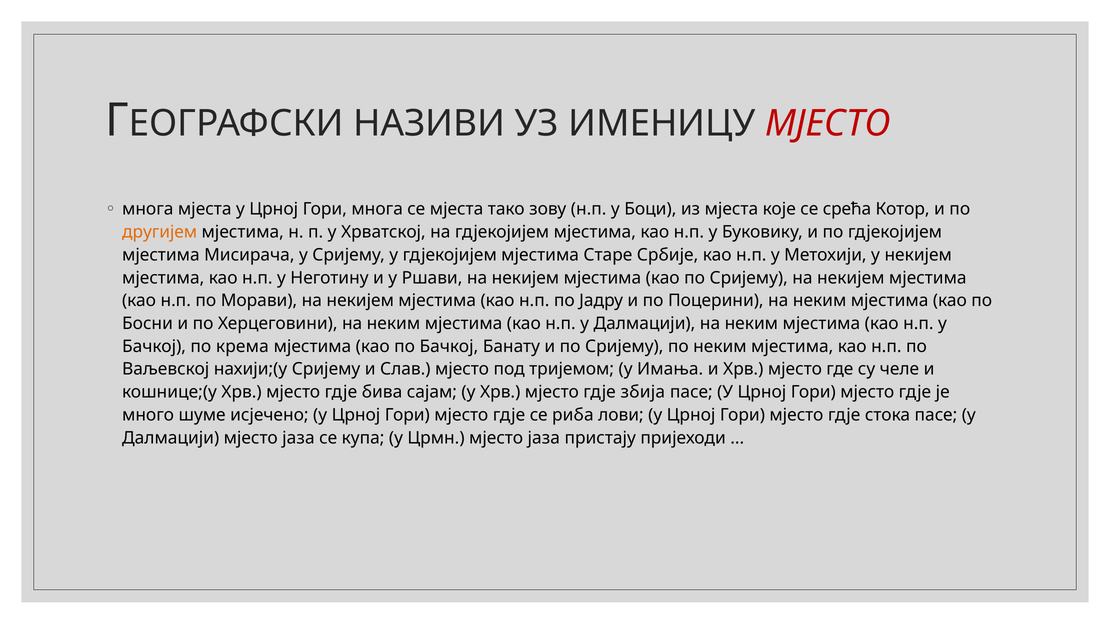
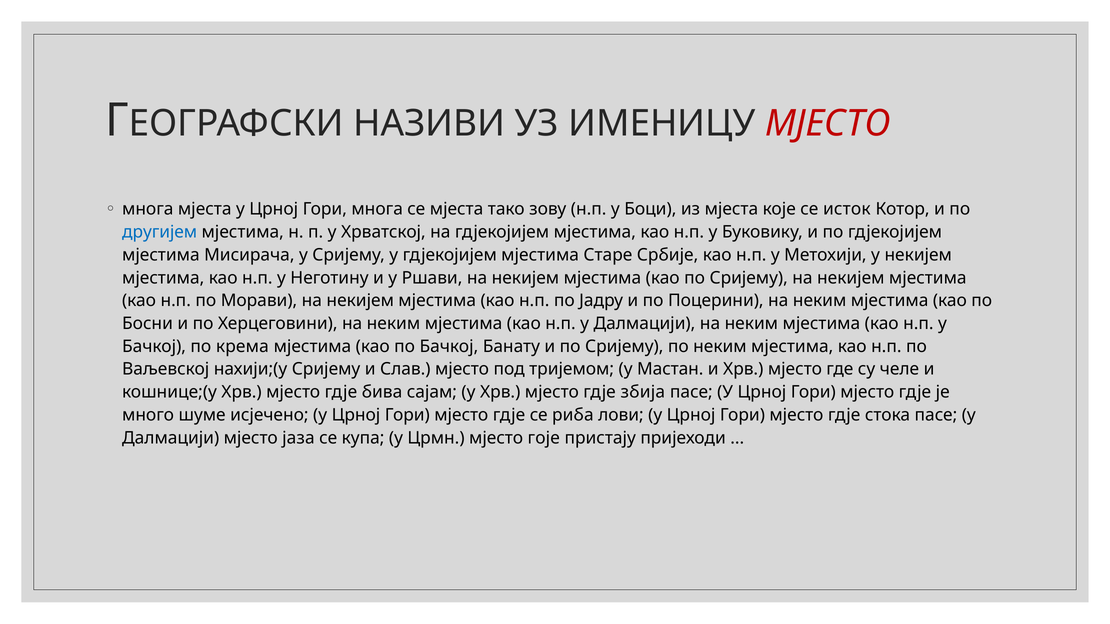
срећа: срећа -> исток (847, 209)
другијем colour: orange -> blue (160, 232)
Имања: Имања -> Мастан (670, 369)
Црмн мјесто јаза: јаза -> гоје (544, 438)
